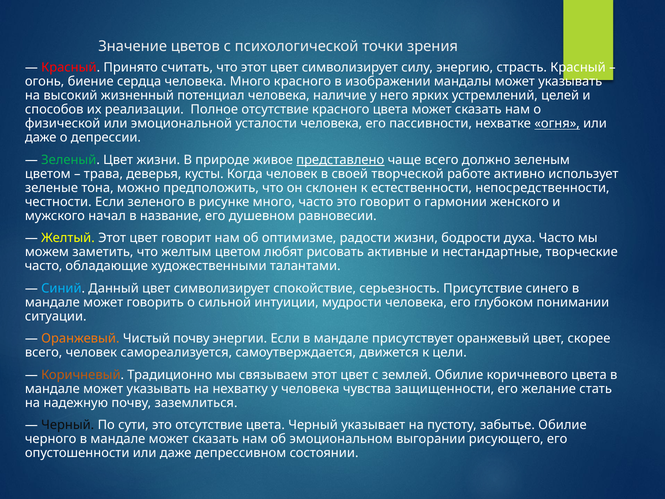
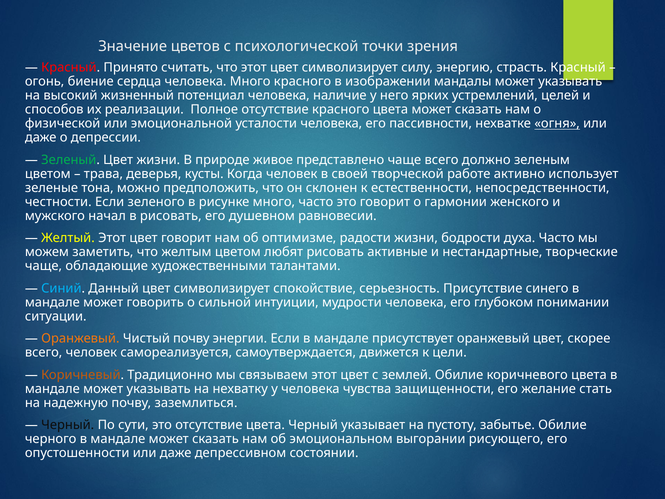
представлено underline: present -> none (340, 160)
в название: название -> рисовать (171, 216)
часто: часто -> чаще (44, 266)
